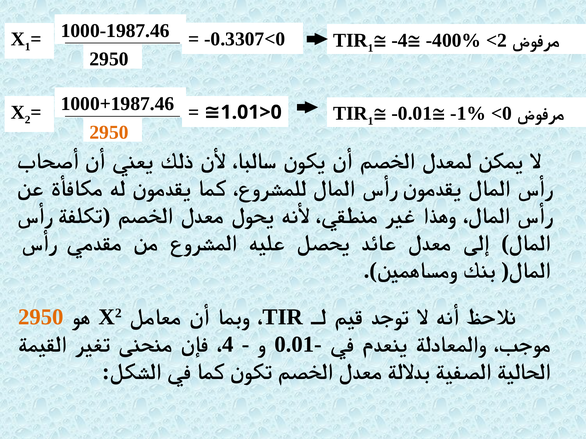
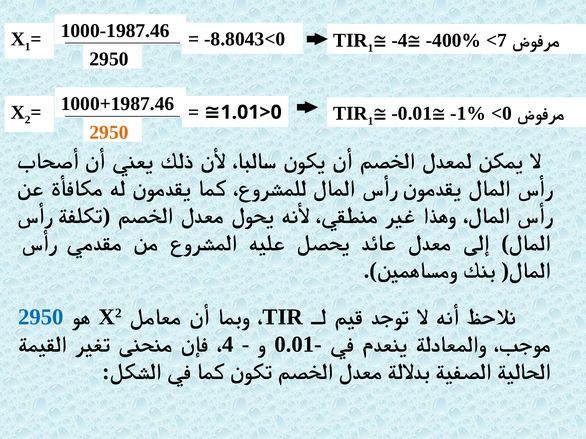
-0.3307<0: -0.3307<0 -> -8.8043<0 (245, 39)
<2: <2 -> <7 (497, 40)
2950 colour: orange -> blue (41, 317)
